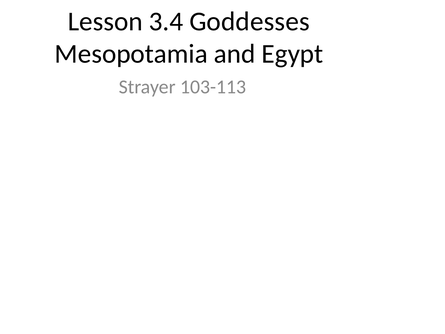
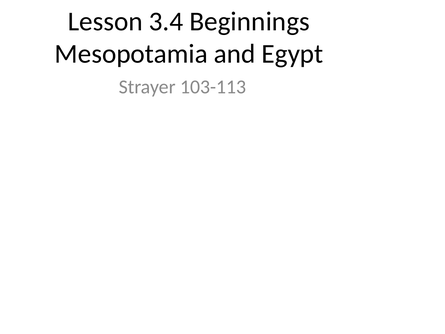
Goddesses: Goddesses -> Beginnings (250, 21)
